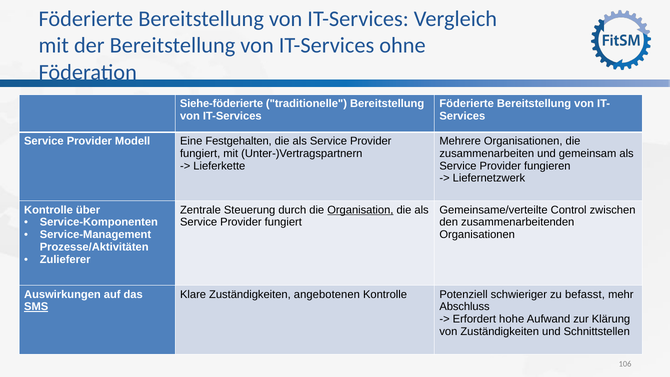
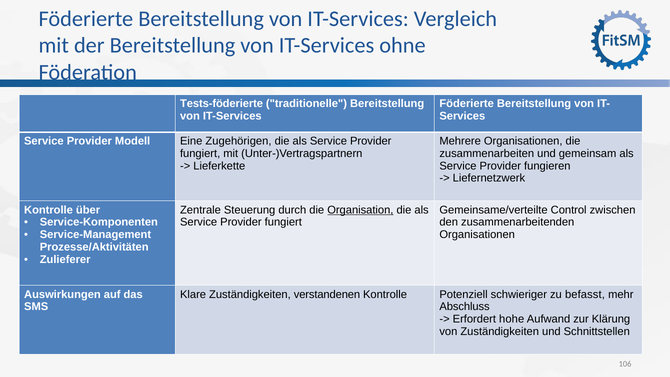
Siehe-föderierte: Siehe-föderierte -> Tests-föderierte (222, 104)
Festgehalten: Festgehalten -> Zugehörigen (239, 141)
angebotenen: angebotenen -> verstandenen (327, 294)
SMS underline: present -> none (36, 307)
